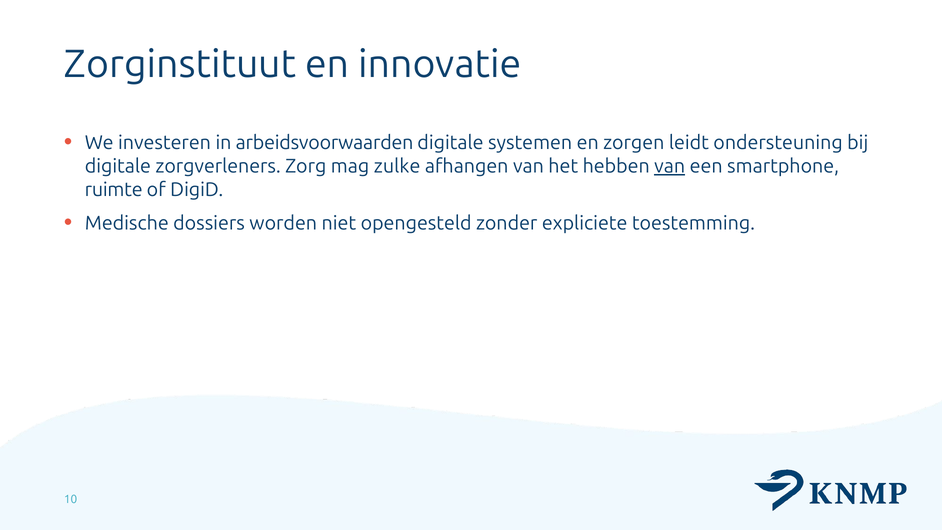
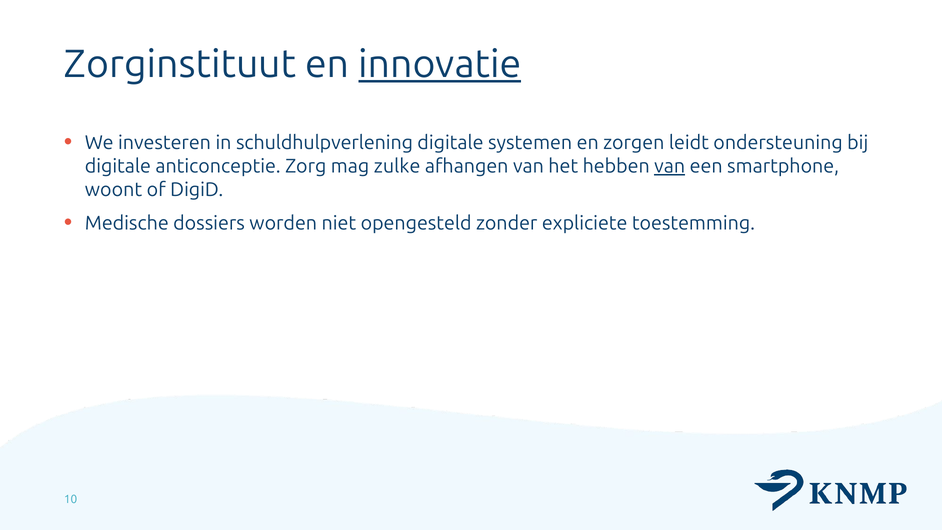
innovatie underline: none -> present (440, 64)
arbeidsvoorwaarden: arbeidsvoorwaarden -> schuldhulpverlening (324, 143)
zorgverleners: zorgverleners -> anticonceptie (218, 166)
ruimte: ruimte -> woont (114, 190)
